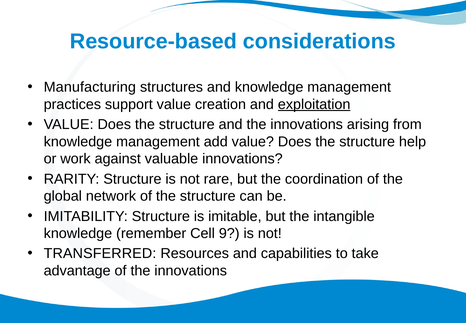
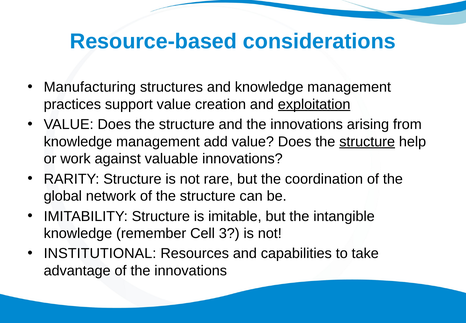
structure underline: none -> present (367, 141)
9: 9 -> 3 (229, 233)
TRANSFERRED: TRANSFERRED -> INSTITUTIONAL (100, 253)
